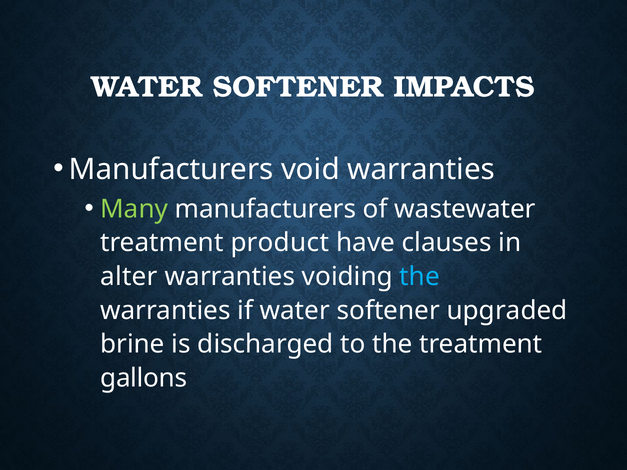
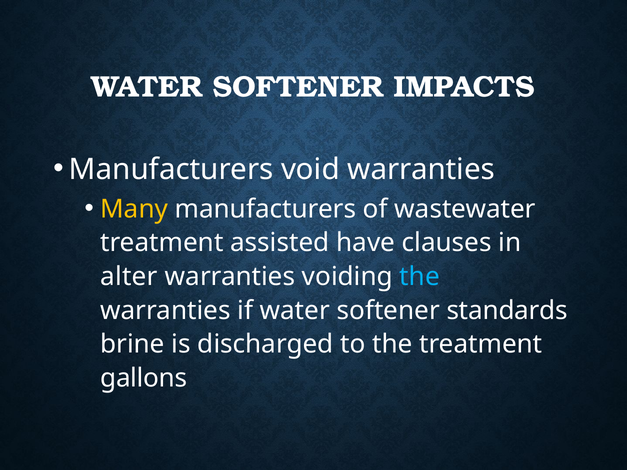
Many colour: light green -> yellow (134, 209)
product: product -> assisted (280, 243)
upgraded: upgraded -> standards (507, 311)
